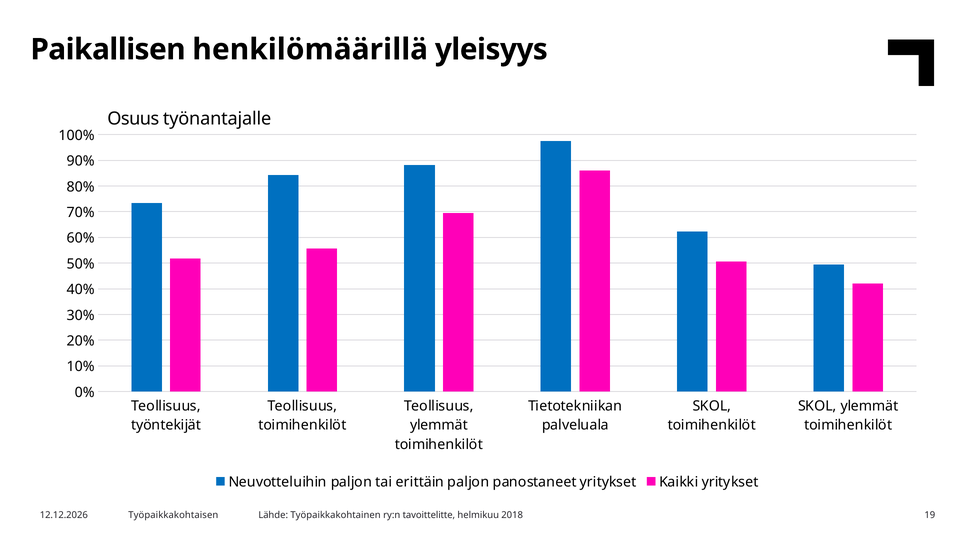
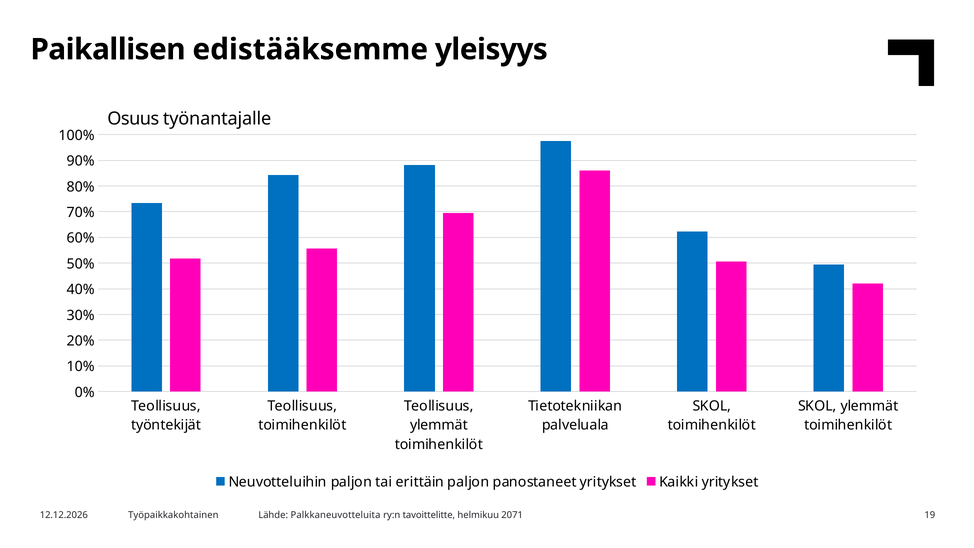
henkilömäärillä: henkilömäärillä -> edistääksemme (310, 49)
Työpaikkakohtaisen: Työpaikkakohtaisen -> Työpaikkakohtainen (173, 515)
Työpaikkakohtainen: Työpaikkakohtainen -> Palkkaneuvotteluita (336, 515)
2018: 2018 -> 2071 (512, 515)
